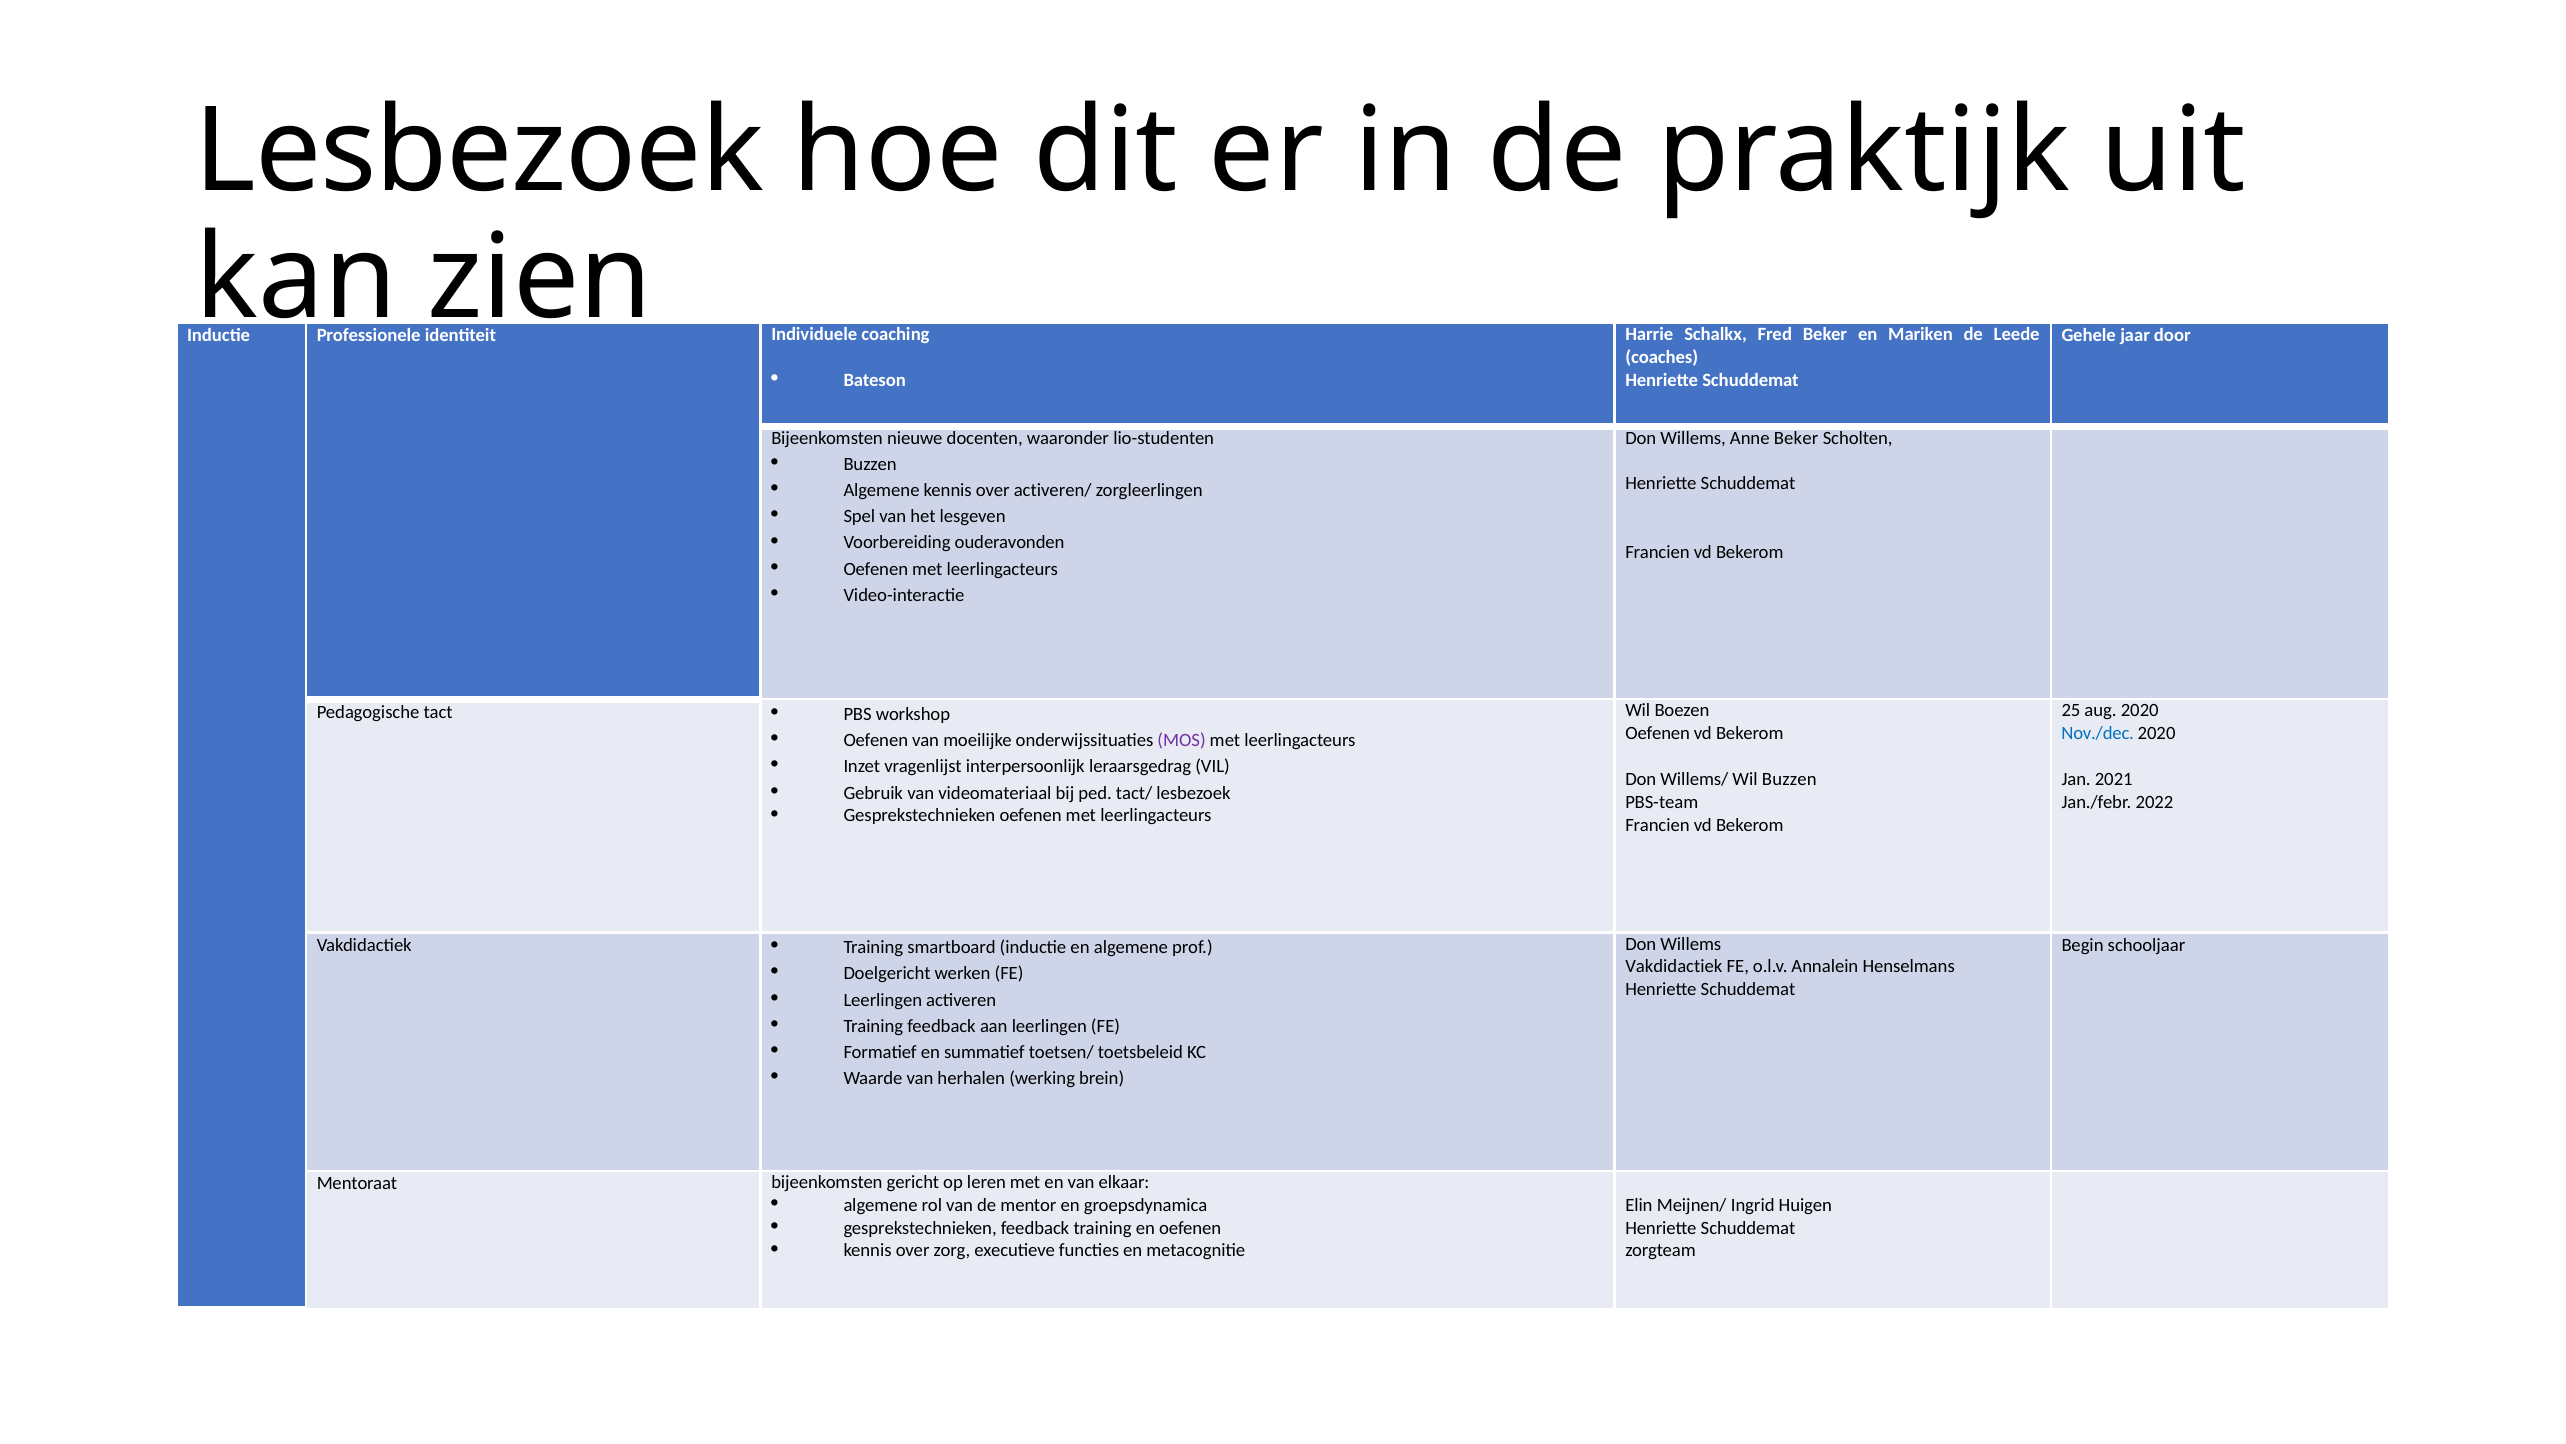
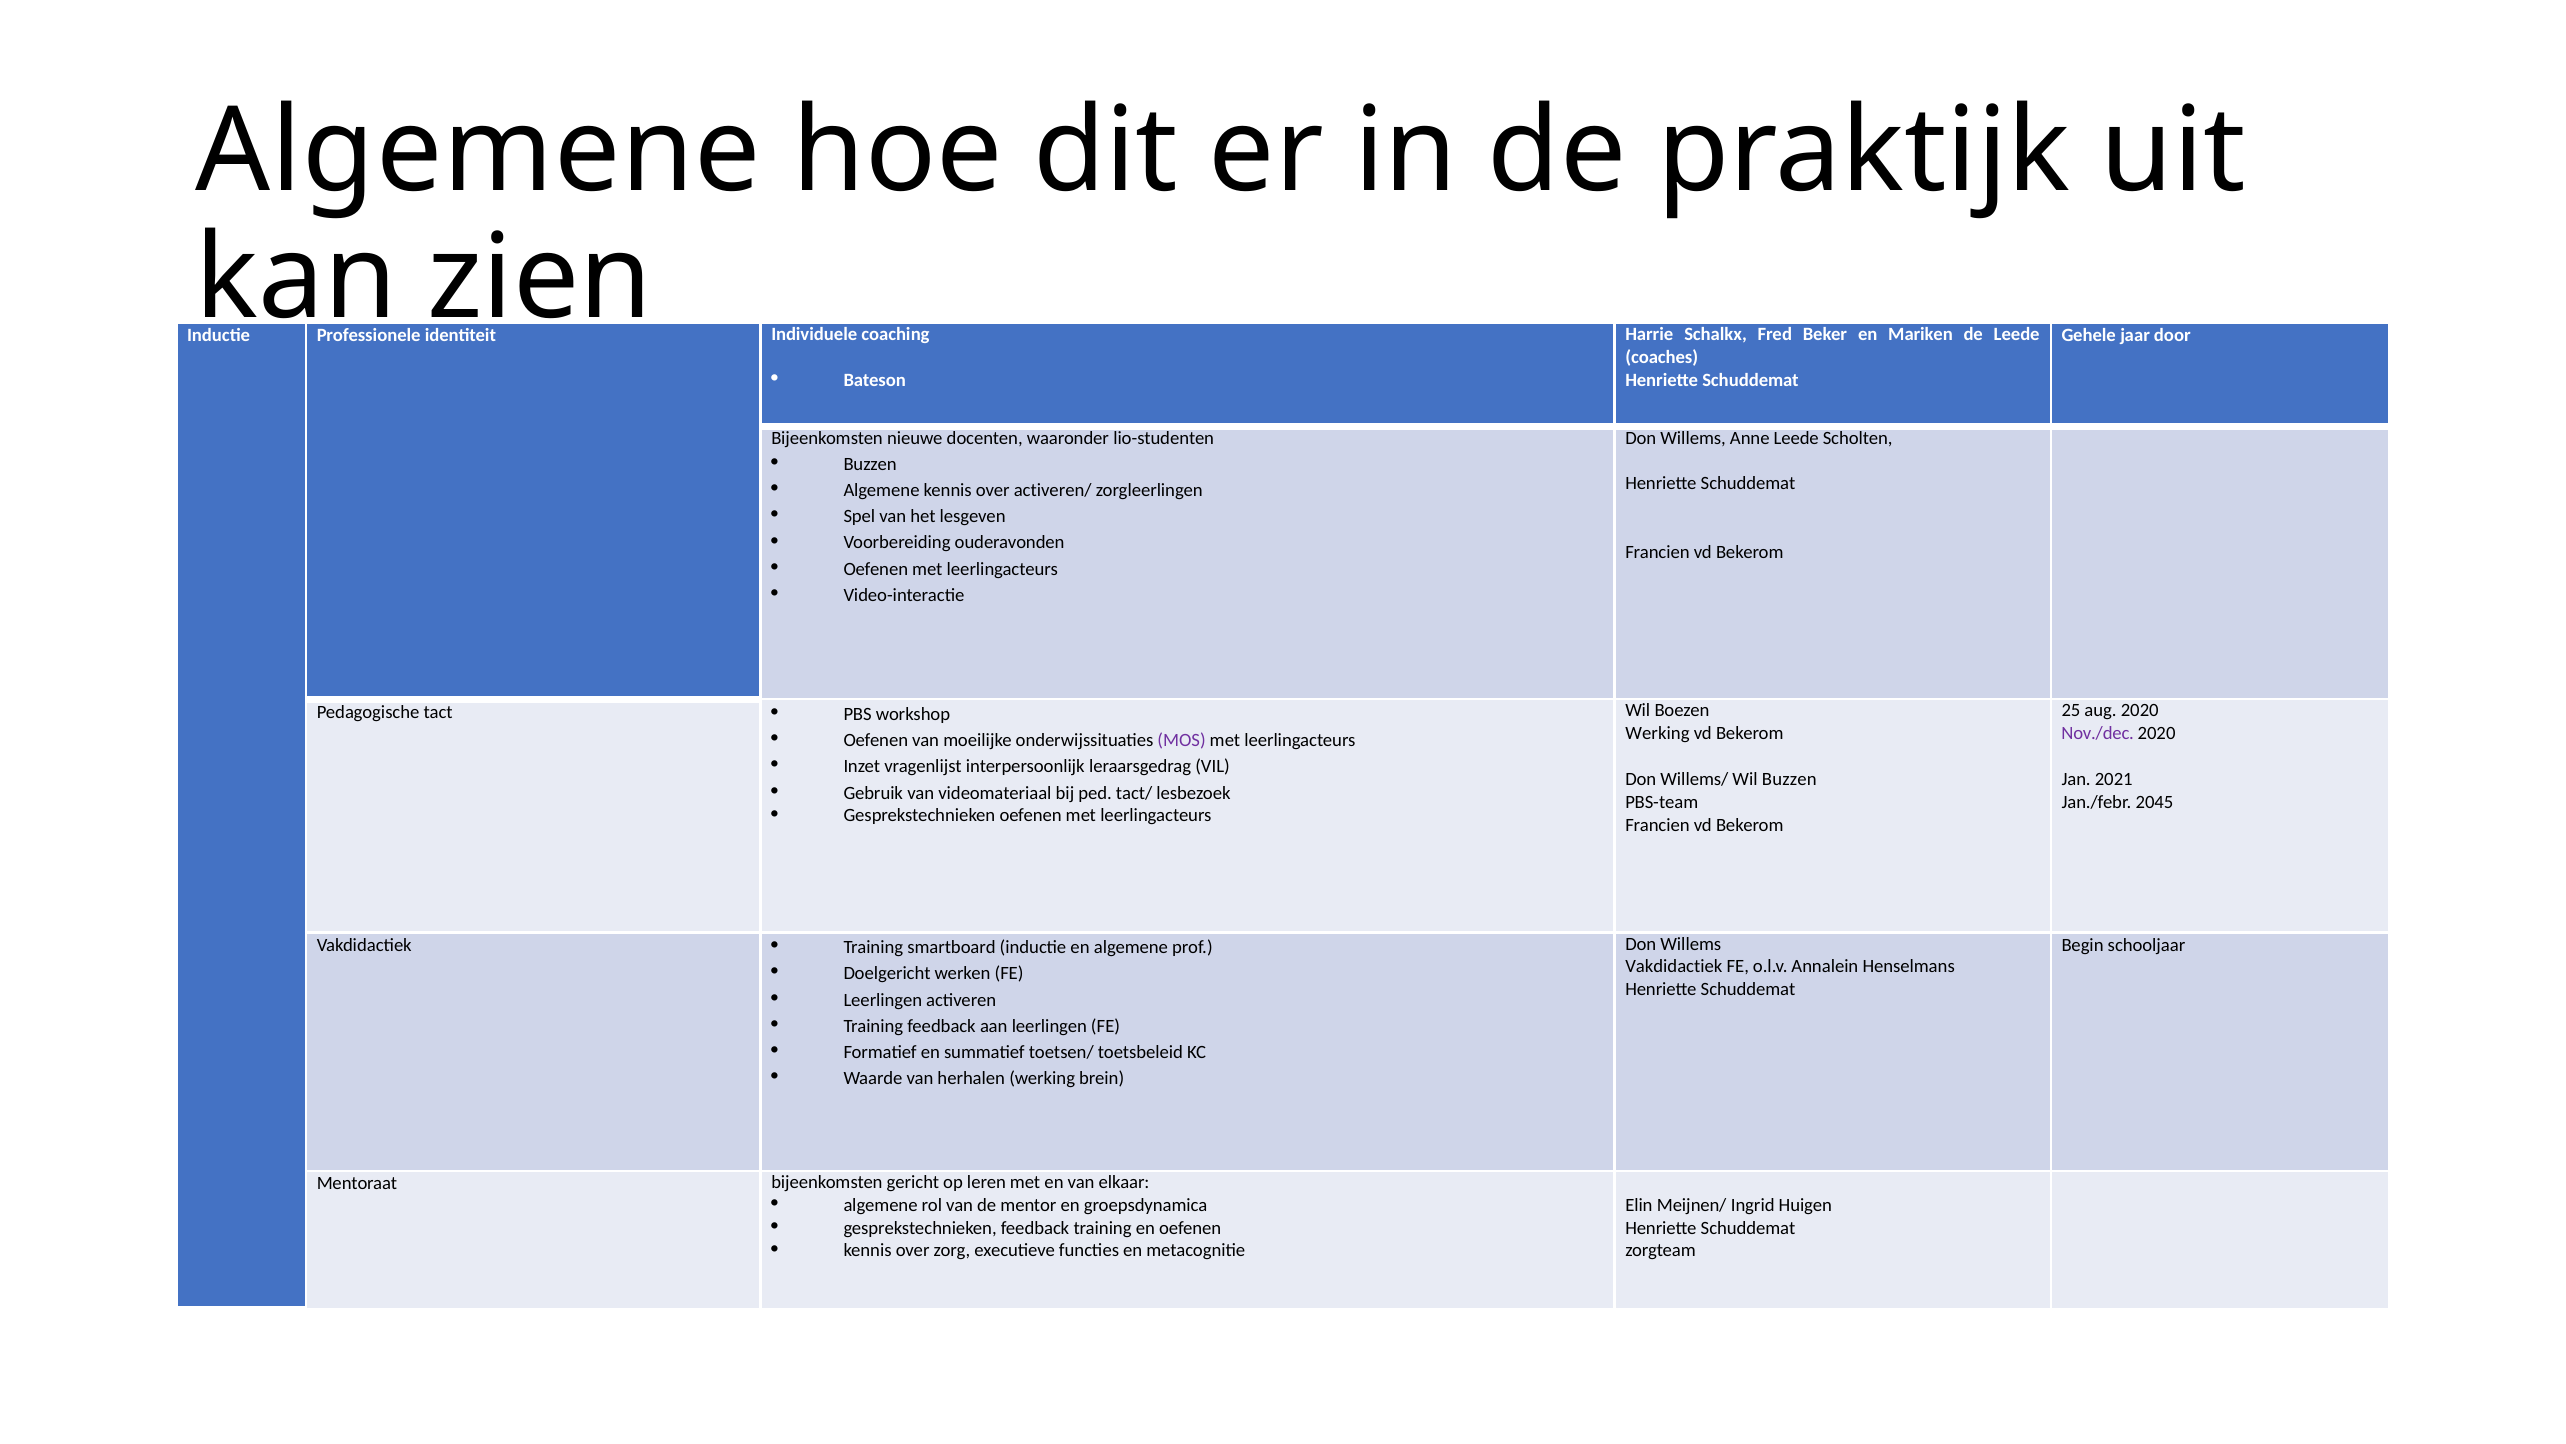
Lesbezoek: Lesbezoek -> Algemene (478, 152)
Anne Beker: Beker -> Leede (1796, 438)
Oefenen: Oefenen -> Werking (1657, 733)
Nov./dec colour: blue -> purple (2098, 733)
2022: 2022 -> 2045 (2154, 802)
